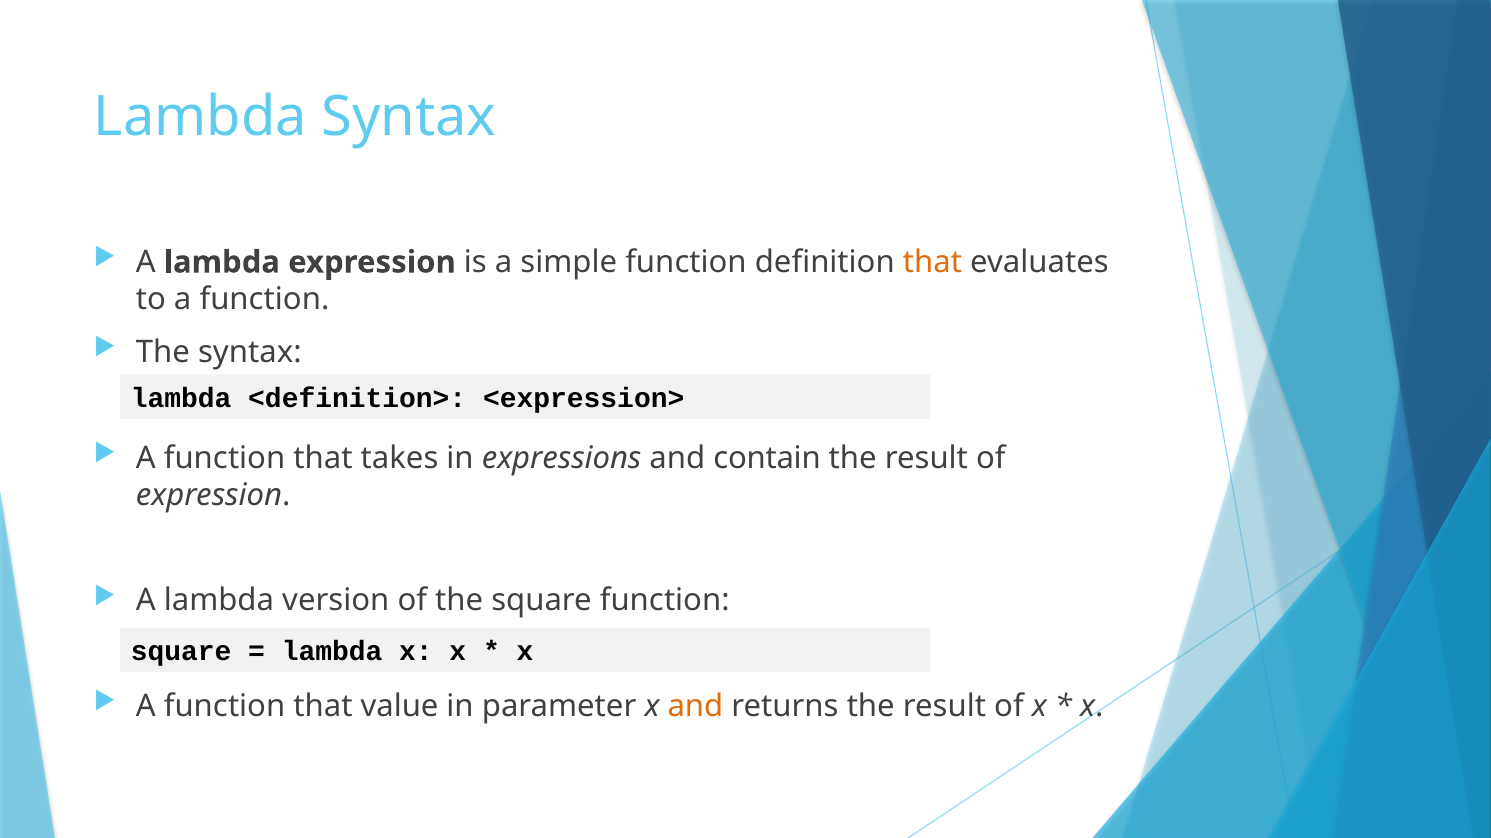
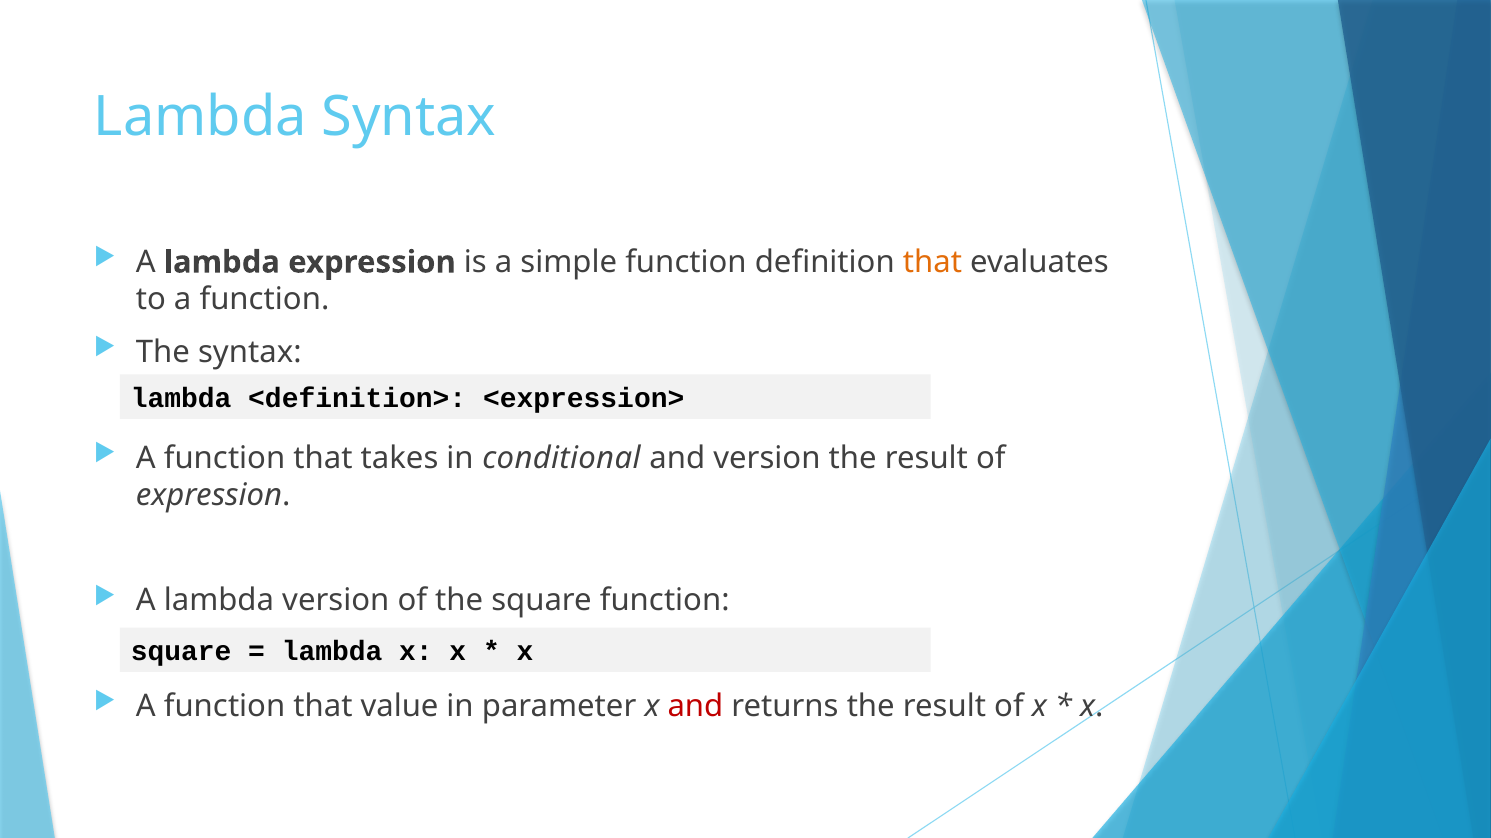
expressions: expressions -> conditional (561, 458)
and contain: contain -> version (767, 458)
and colour: orange -> red (695, 707)
